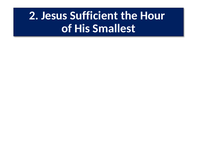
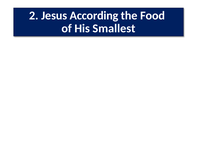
Sufficient: Sufficient -> According (94, 16)
Hour: Hour -> Food (153, 16)
